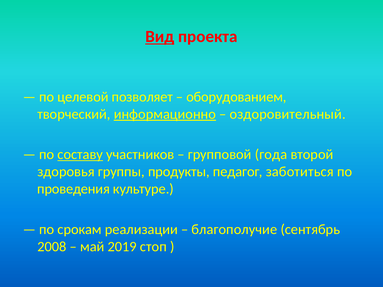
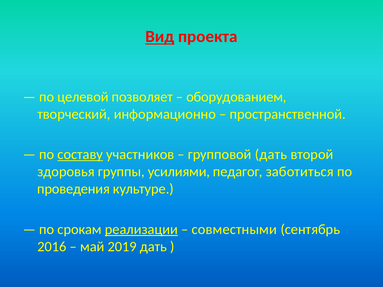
информационно underline: present -> none (165, 114)
оздоровительный: оздоровительный -> пространственной (288, 114)
групповой года: года -> дать (271, 155)
продукты: продукты -> усилиями (179, 172)
реализации underline: none -> present (141, 230)
благополучие: благополучие -> совместными (234, 230)
2008: 2008 -> 2016 (52, 247)
2019 стоп: стоп -> дать (153, 247)
